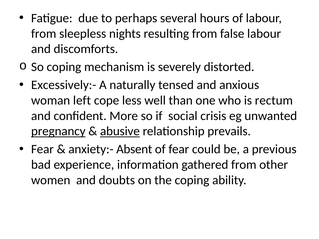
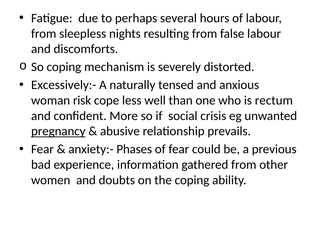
left: left -> risk (82, 101)
abusive underline: present -> none (120, 131)
Absent: Absent -> Phases (134, 149)
